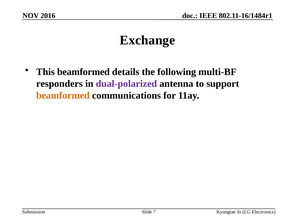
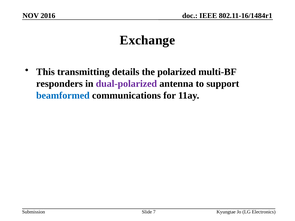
This beamformed: beamformed -> transmitting (83, 72)
following: following -> polarized (177, 72)
beamformed colour: orange -> blue (63, 96)
